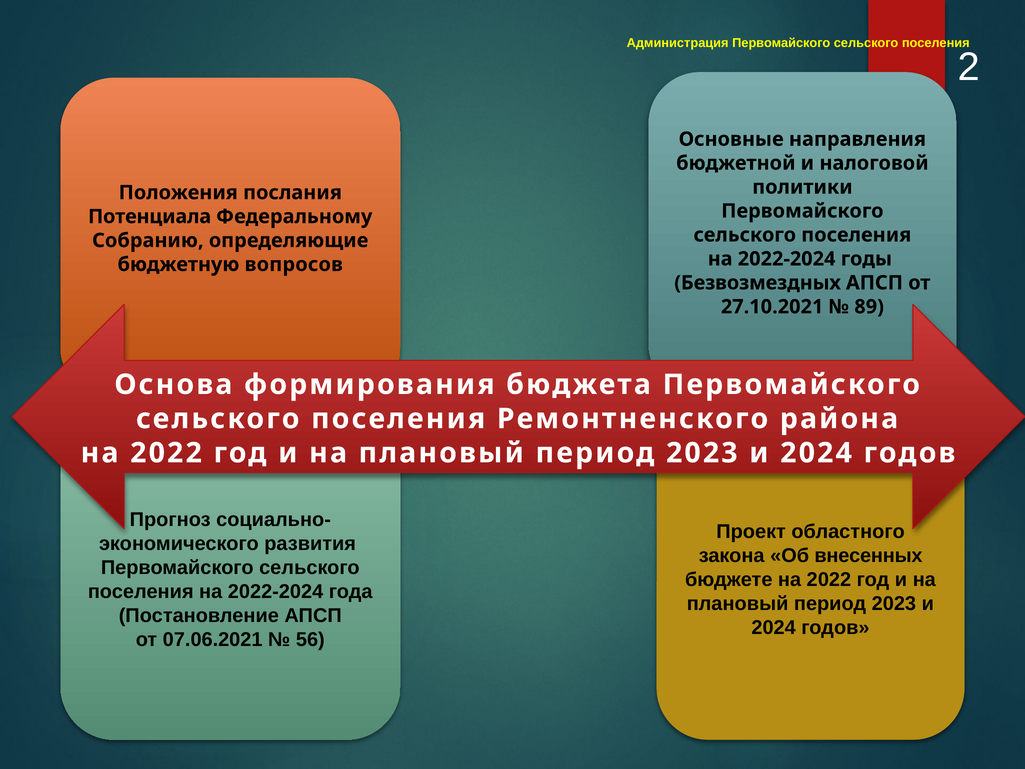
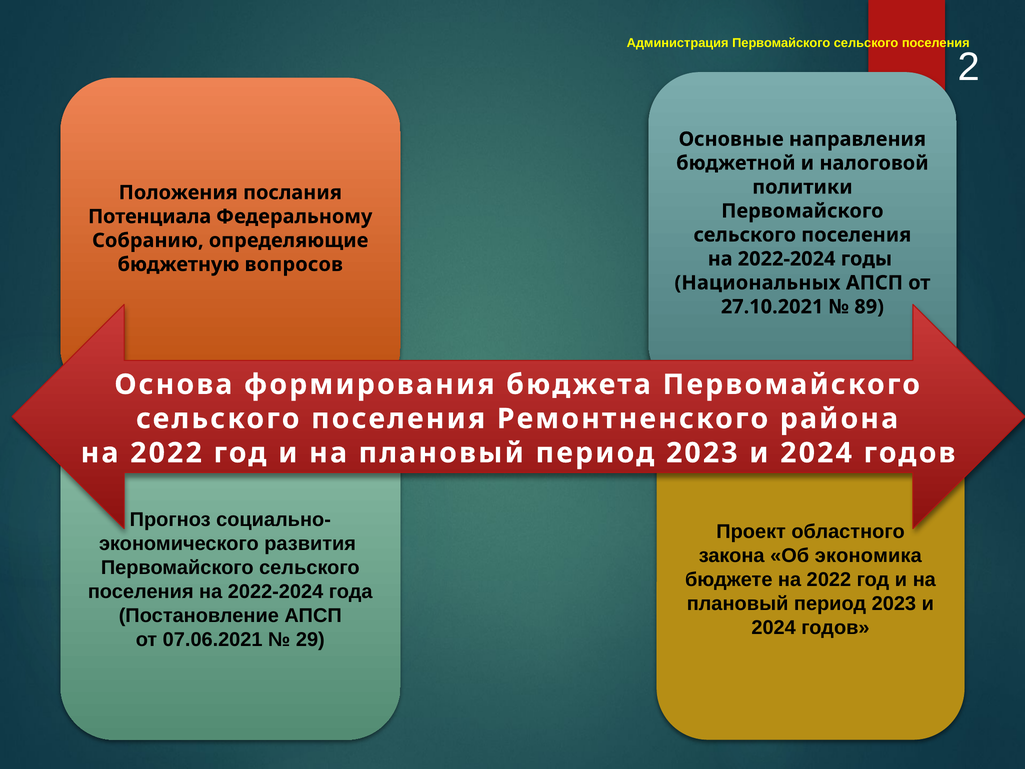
Безвозмездных: Безвозмездных -> Национальных (757, 283)
внесенных: внесенных -> экономика (868, 556)
56: 56 -> 29 (310, 639)
